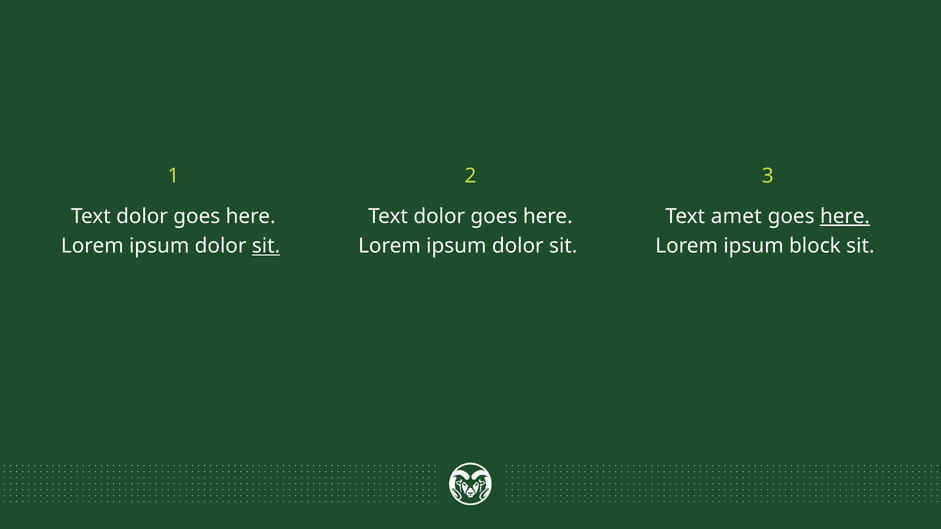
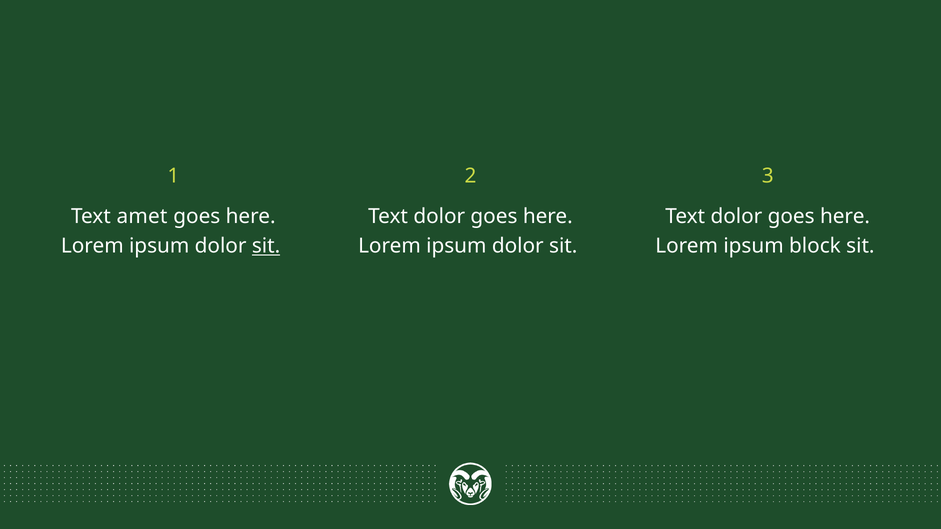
dolor: dolor -> amet (142, 216)
amet: amet -> dolor (736, 216)
here underline: present -> none (845, 216)
